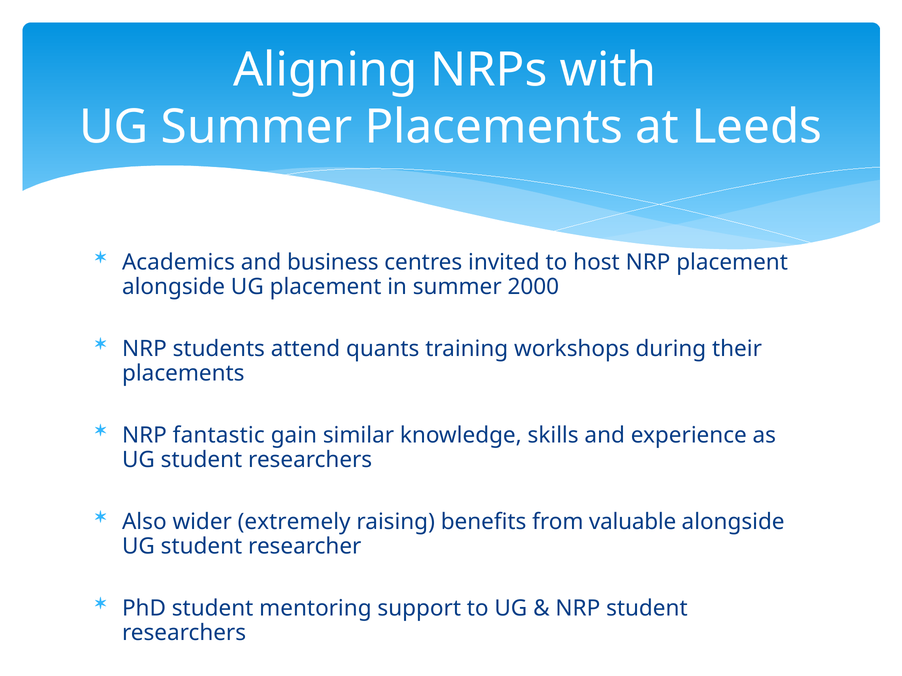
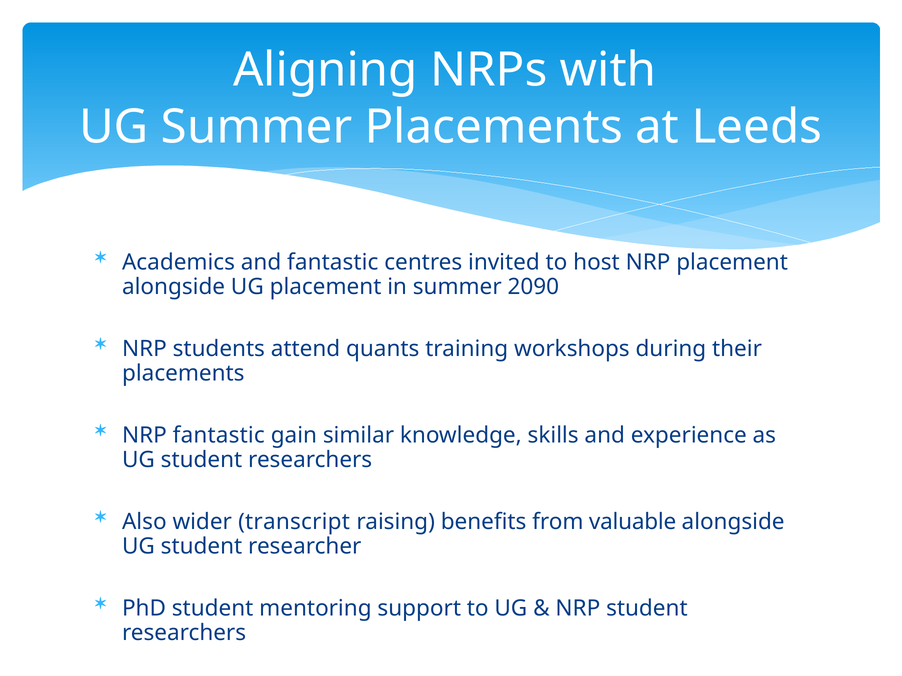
and business: business -> fantastic (333, 262)
2000: 2000 -> 2090 (533, 287)
extremely: extremely -> transcript (294, 522)
